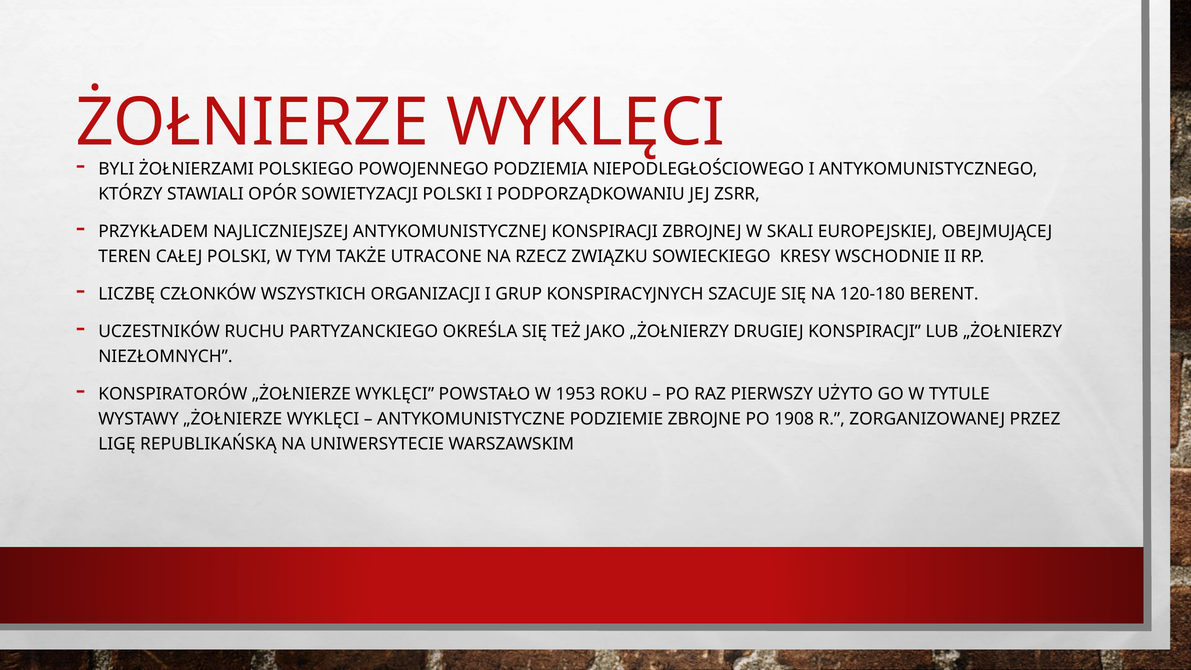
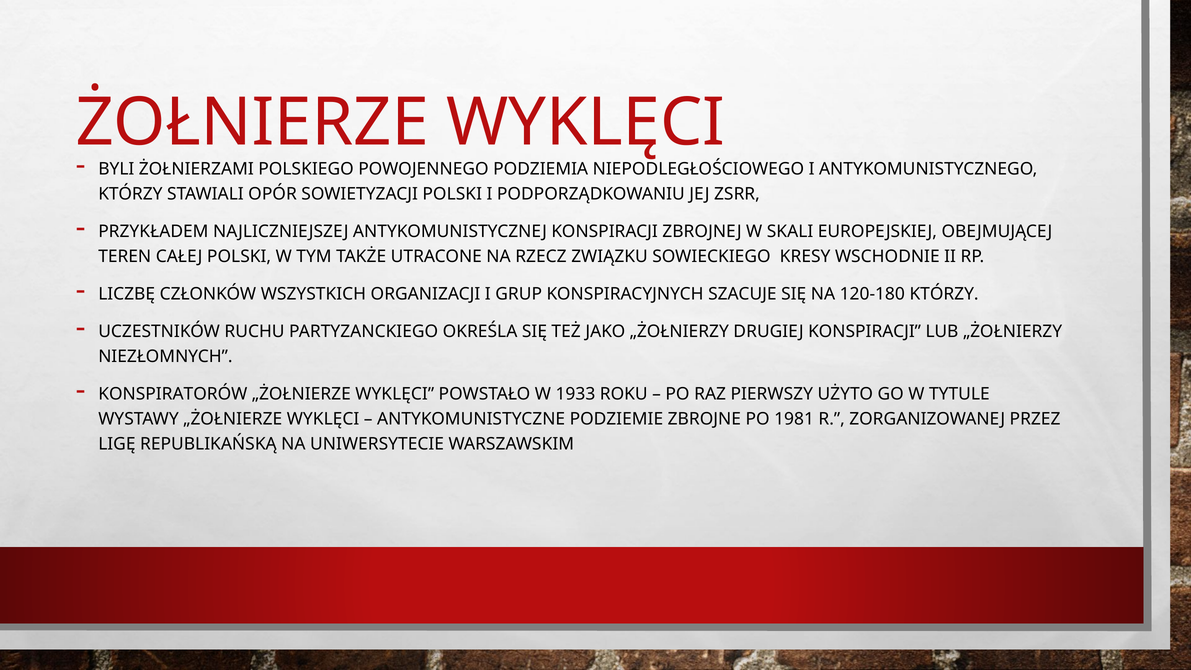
120-180 BERENT: BERENT -> KTÓRZY (944, 294)
1953: 1953 -> 1933 (575, 394)
1908: 1908 -> 1981 (794, 419)
